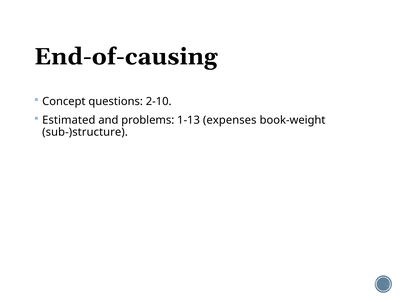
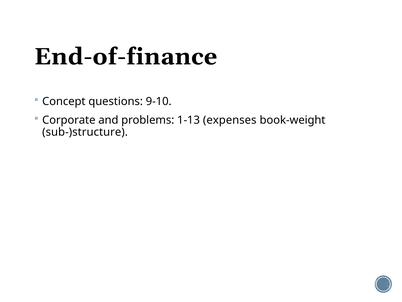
End-of-causing: End-of-causing -> End-of-finance (126, 57)
2-10: 2-10 -> 9-10 (159, 101)
Estimated: Estimated -> Corporate (69, 120)
